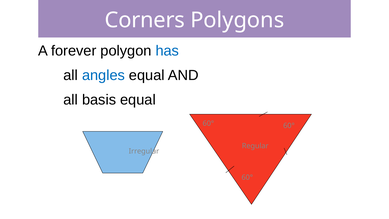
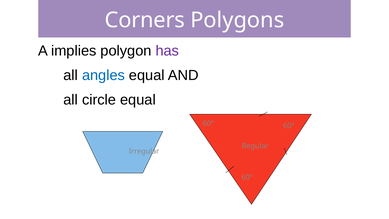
forever: forever -> implies (74, 51)
has colour: blue -> purple (167, 51)
basis: basis -> circle (99, 100)
